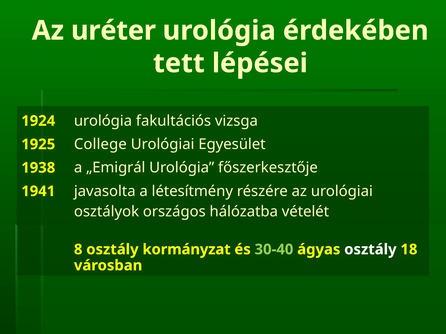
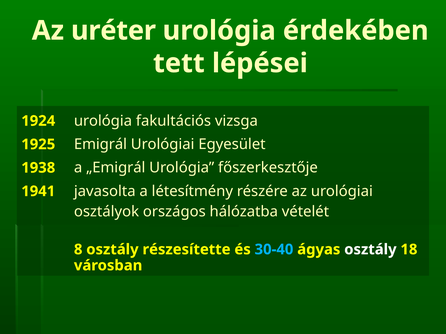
College: College -> Emigrál (100, 145)
kormányzat: kormányzat -> részesítette (186, 250)
30-40 colour: light green -> light blue (274, 250)
